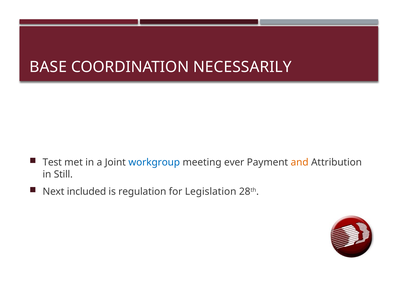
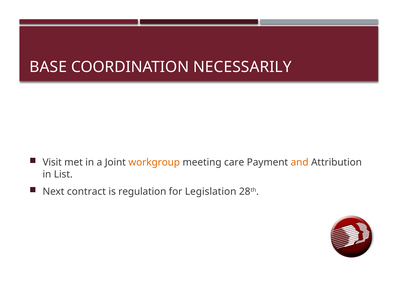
Test: Test -> Visit (52, 162)
workgroup colour: blue -> orange (154, 162)
ever: ever -> care (234, 162)
Still: Still -> List (63, 174)
included: included -> contract (86, 191)
